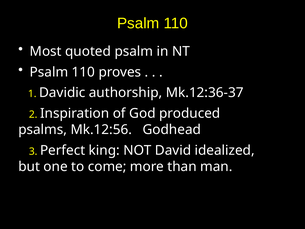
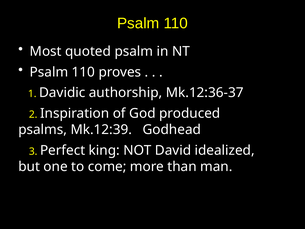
Mk.12:56: Mk.12:56 -> Mk.12:39 (101, 130)
